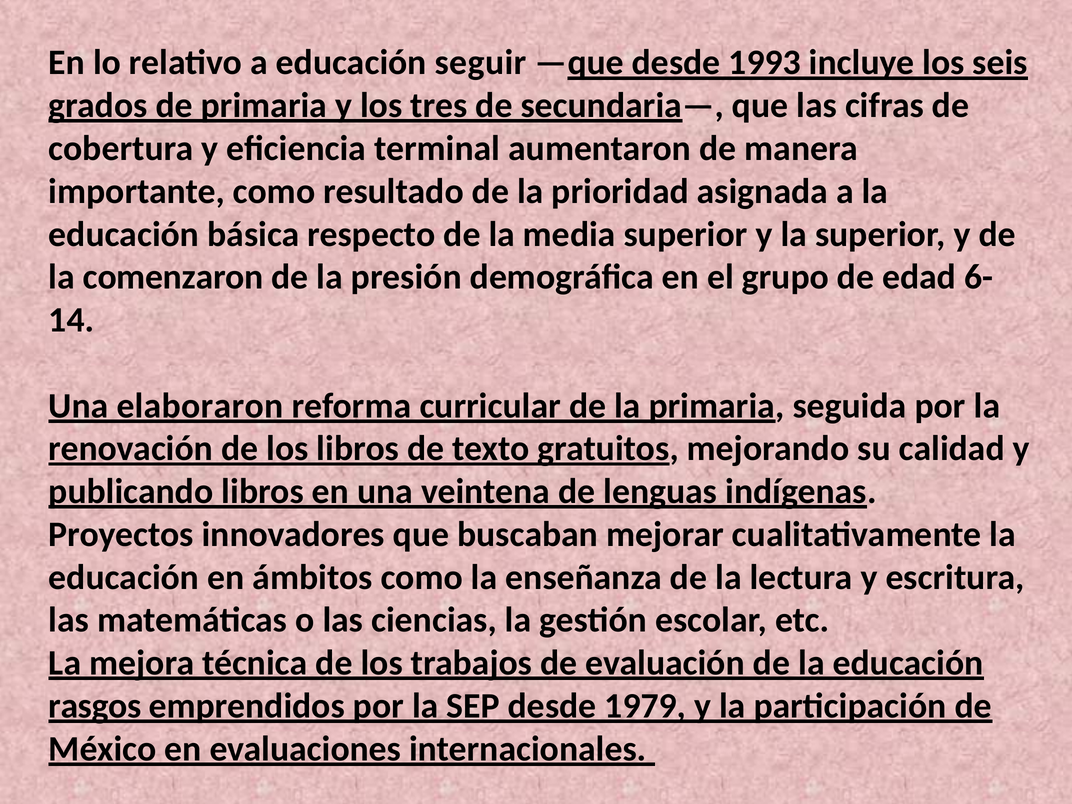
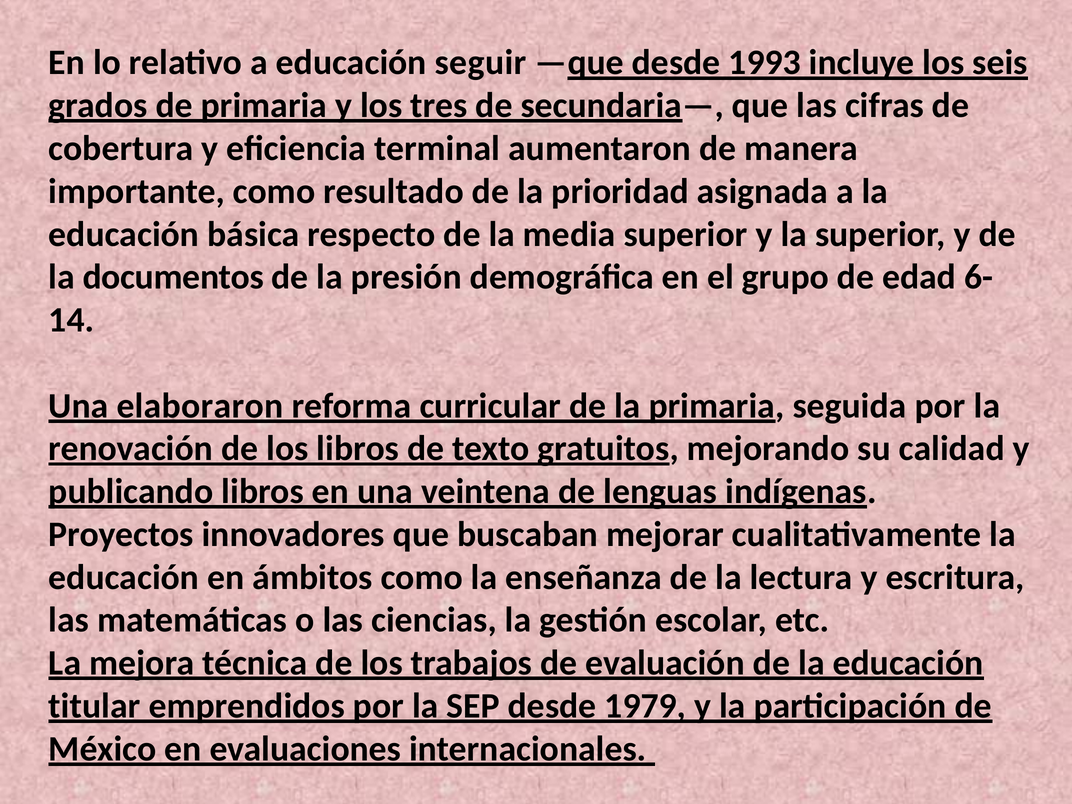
comenzaron: comenzaron -> documentos (173, 277)
rasgos: rasgos -> titular (95, 706)
